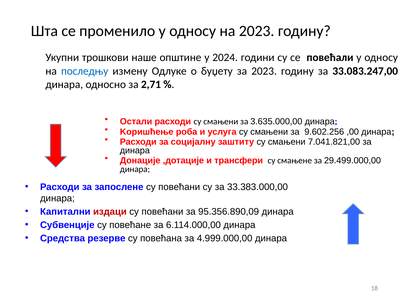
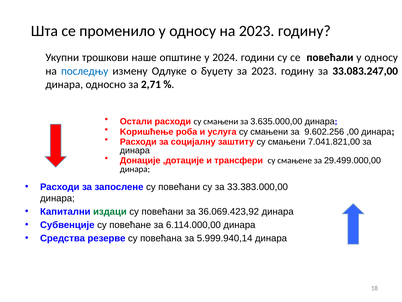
издаци colour: red -> green (110, 211)
95.356.890,09: 95.356.890,09 -> 36.069.423,92 (229, 211)
4.999.000,00: 4.999.000,00 -> 5.999.940,14 (225, 238)
